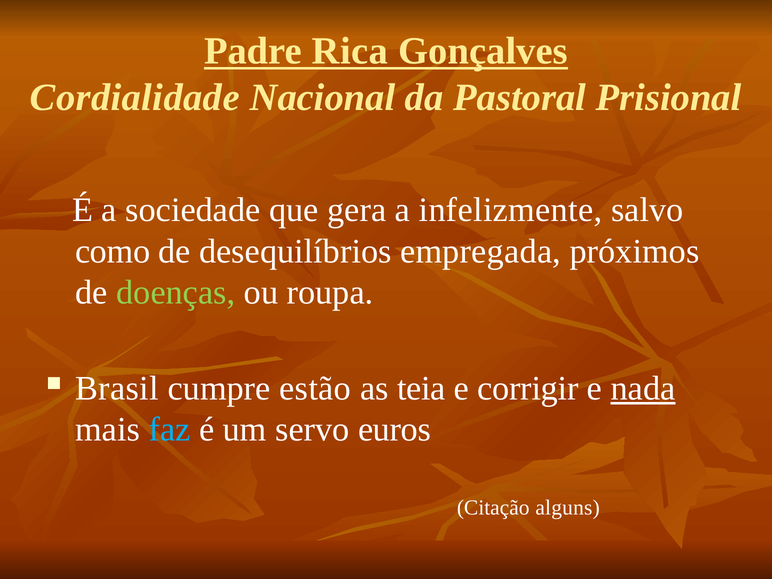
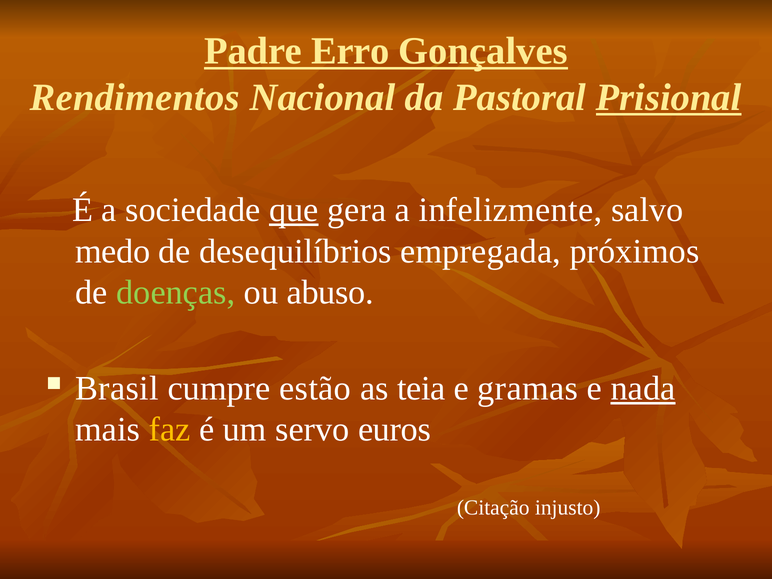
Rica: Rica -> Erro (350, 51)
Cordialidade: Cordialidade -> Rendimentos (135, 98)
Prisional underline: none -> present (669, 98)
que underline: none -> present (294, 210)
como: como -> medo (113, 251)
roupa: roupa -> abuso (330, 292)
corrigir: corrigir -> gramas (528, 388)
faz colour: light blue -> yellow (170, 430)
alguns: alguns -> injusto (568, 508)
